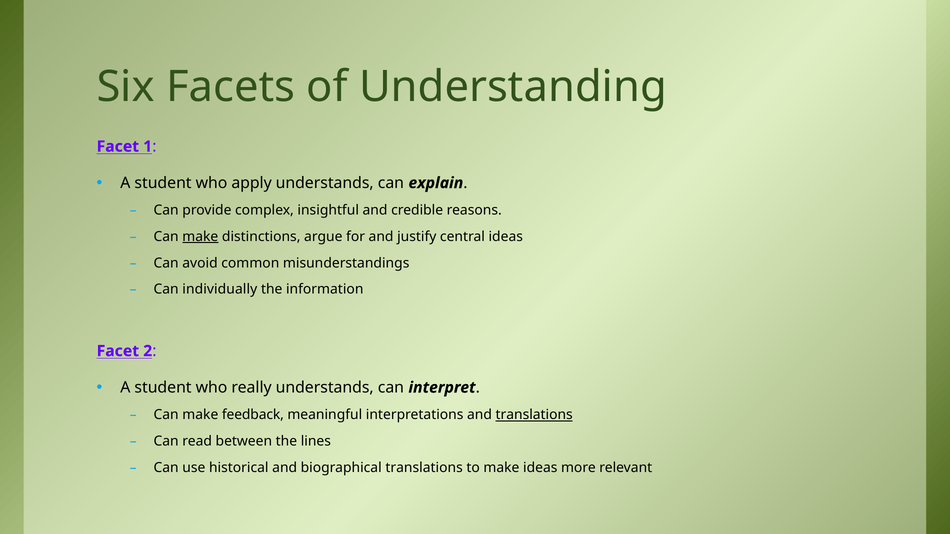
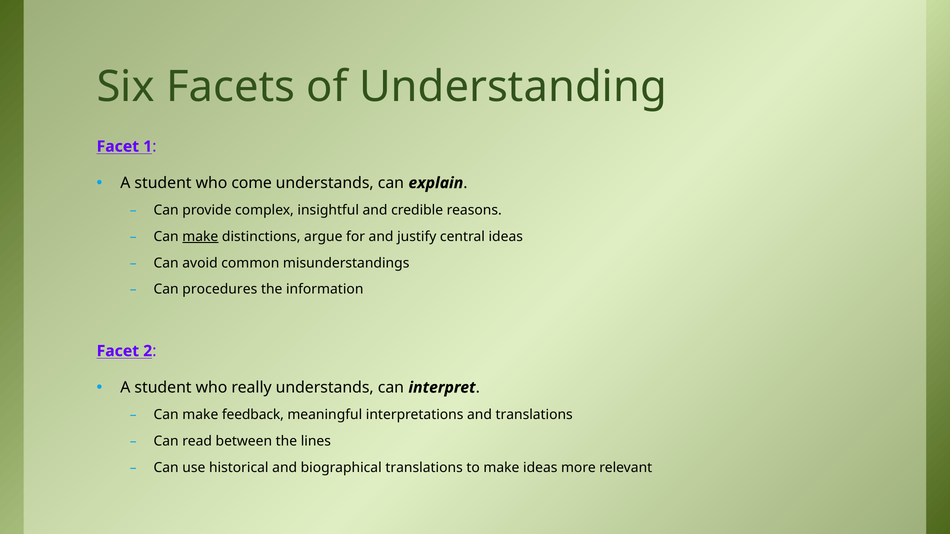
apply: apply -> come (252, 183)
individually: individually -> procedures (220, 290)
translations underline: present -> none (534, 415)
